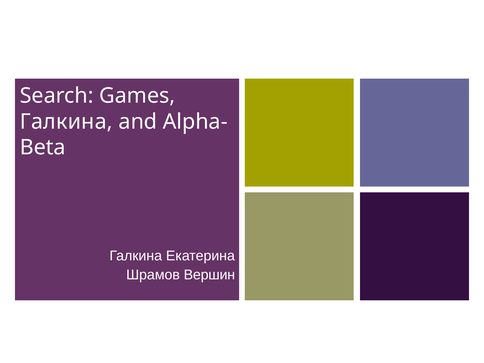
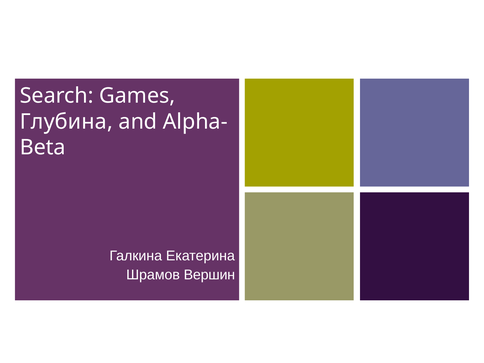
Галкина: Галкина -> Глубина (66, 122)
